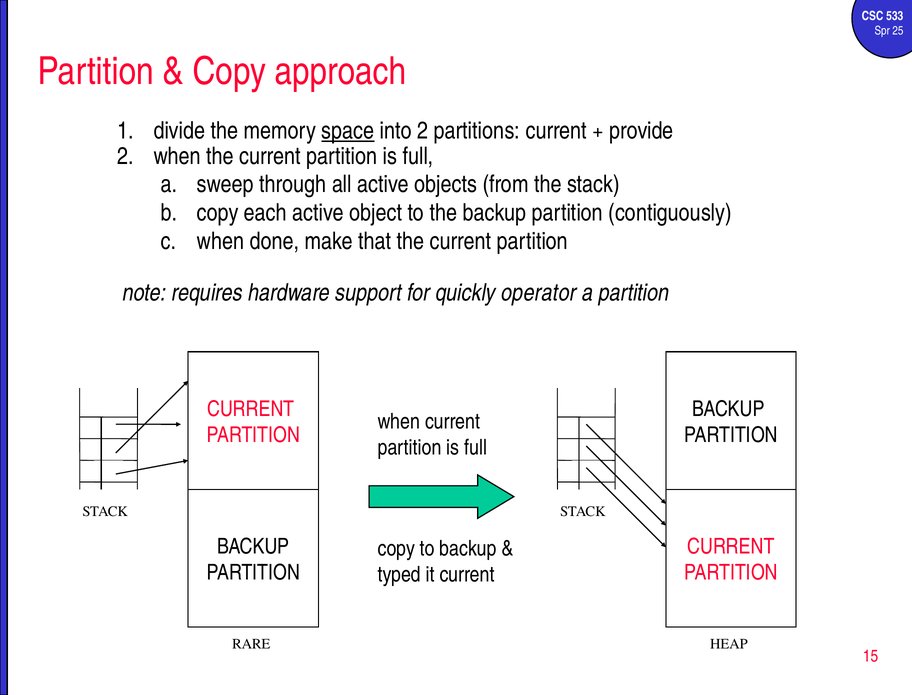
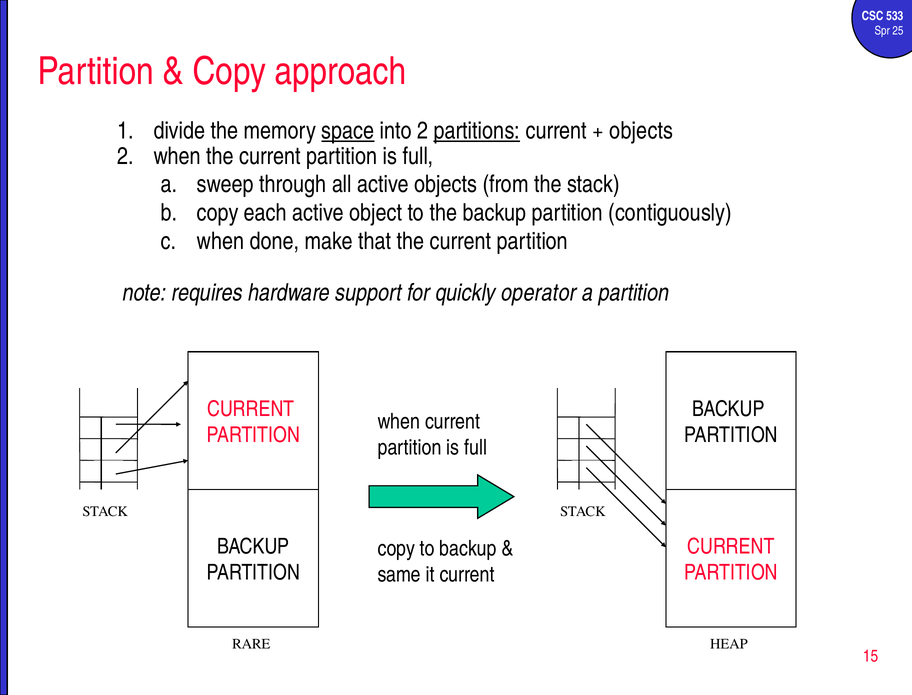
partitions underline: none -> present (477, 131)
provide: provide -> objects (641, 131)
typed: typed -> same (399, 575)
